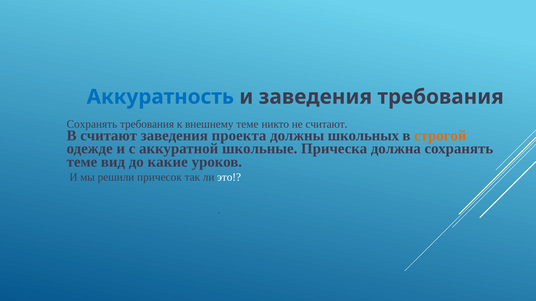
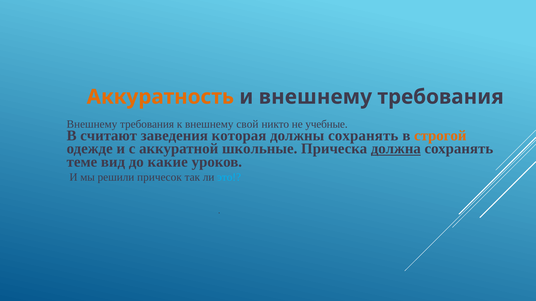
Аккуратность colour: blue -> orange (160, 97)
и заведения: заведения -> внешнему (315, 97)
Сохранять: Сохранять -> Внешнему (92, 124)
внешнему теме: теме -> свой (247, 124)
не считают: считают -> учебные (327, 124)
проекта: проекта -> которая (239, 136)
должны школьных: школьных -> сохранять (363, 136)
должна underline: none -> present (396, 149)
это colour: white -> light blue (229, 177)
